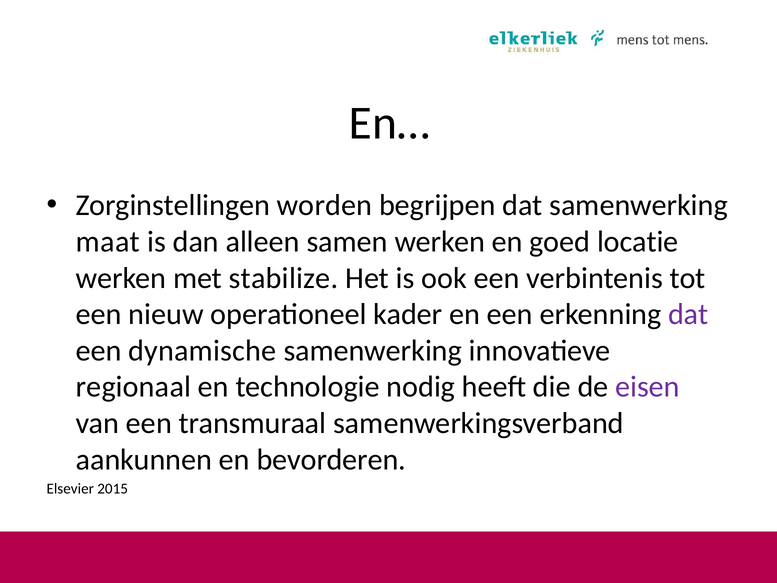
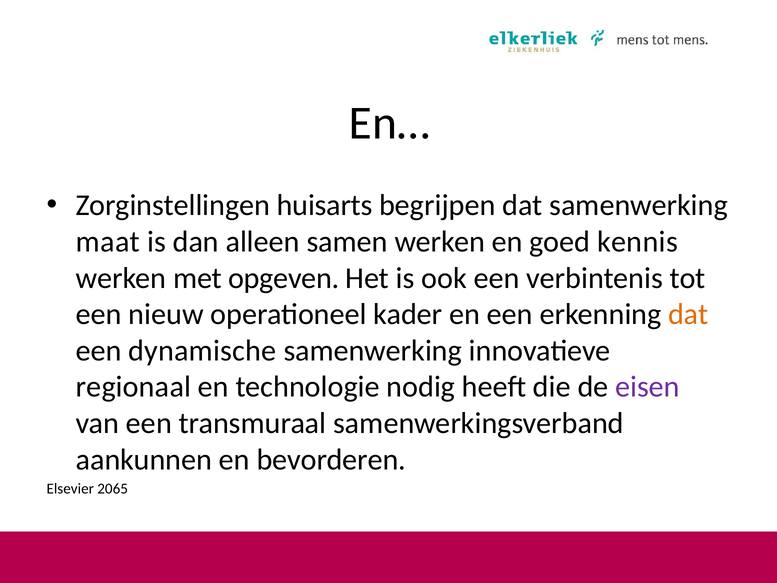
worden: worden -> huisarts (325, 205)
locatie: locatie -> kennis (637, 242)
stabilize: stabilize -> opgeven (284, 278)
dat colour: purple -> orange (688, 314)
2015: 2015 -> 2065 (113, 489)
